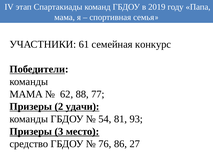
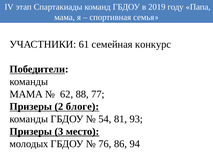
удачи: удачи -> блоге (82, 106)
средство: средство -> молодых (29, 144)
27: 27 -> 94 (135, 144)
